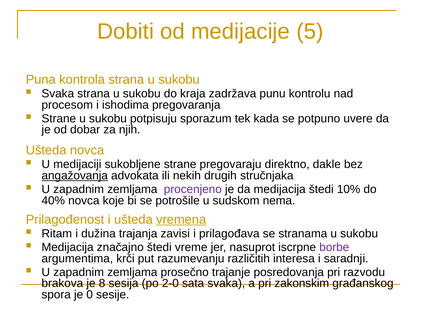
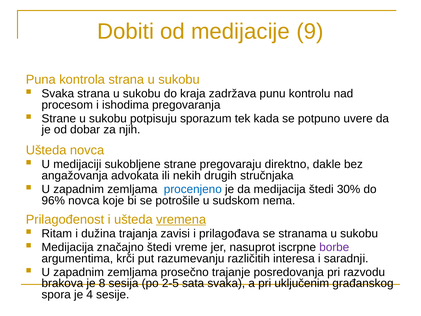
5: 5 -> 9 (310, 31)
angažovanja underline: present -> none (75, 176)
procenjeno colour: purple -> blue (193, 189)
10%: 10% -> 30% (349, 189)
40%: 40% -> 96% (53, 200)
2-0: 2-0 -> 2-5 (170, 283)
zakonskim: zakonskim -> uključenim (302, 283)
0: 0 -> 4 (90, 294)
